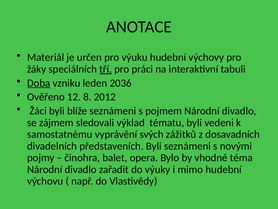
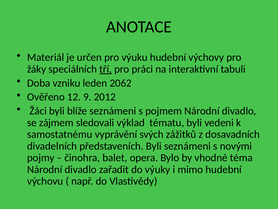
Doba underline: present -> none (39, 83)
2036: 2036 -> 2062 (121, 83)
8: 8 -> 9 (87, 97)
